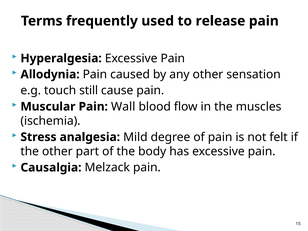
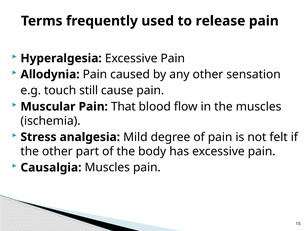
Wall: Wall -> That (123, 107)
Causalgia Melzack: Melzack -> Muscles (107, 168)
